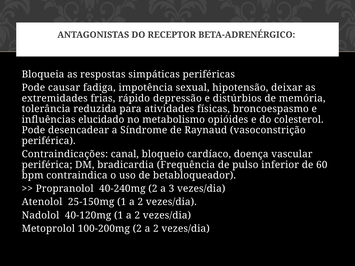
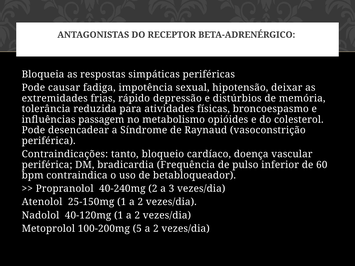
elucidado: elucidado -> passagem (101, 120)
canal: canal -> tanto (125, 154)
100-200mg 2: 2 -> 5 (137, 229)
